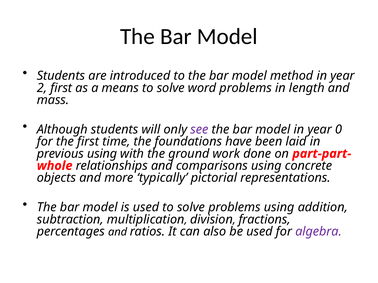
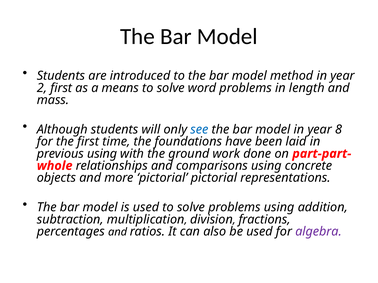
see colour: purple -> blue (199, 130)
0: 0 -> 8 (339, 130)
more typically: typically -> pictorial (162, 178)
